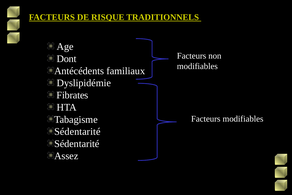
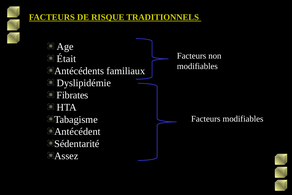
Dont: Dont -> Était (66, 59)
Sédentarité: Sédentarité -> Antécédent (77, 131)
